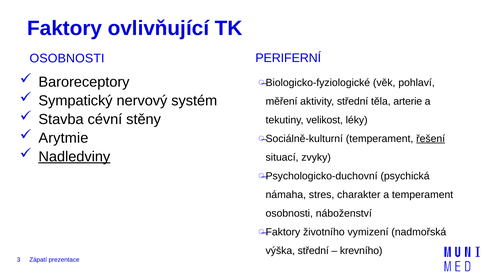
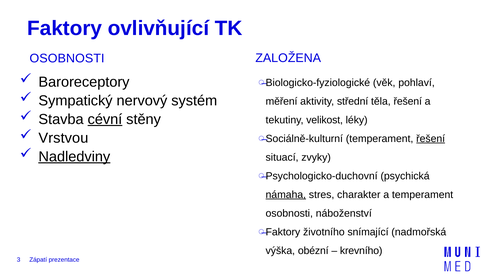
PERIFERNÍ: PERIFERNÍ -> ZALOŽENA (288, 58)
těla arterie: arterie -> řešení (408, 101)
cévní underline: none -> present (105, 119)
Arytmie: Arytmie -> Vrstvou (63, 138)
námaha underline: none -> present (286, 195)
vymizení: vymizení -> snímající (368, 232)
výška střední: střední -> obézní (313, 251)
